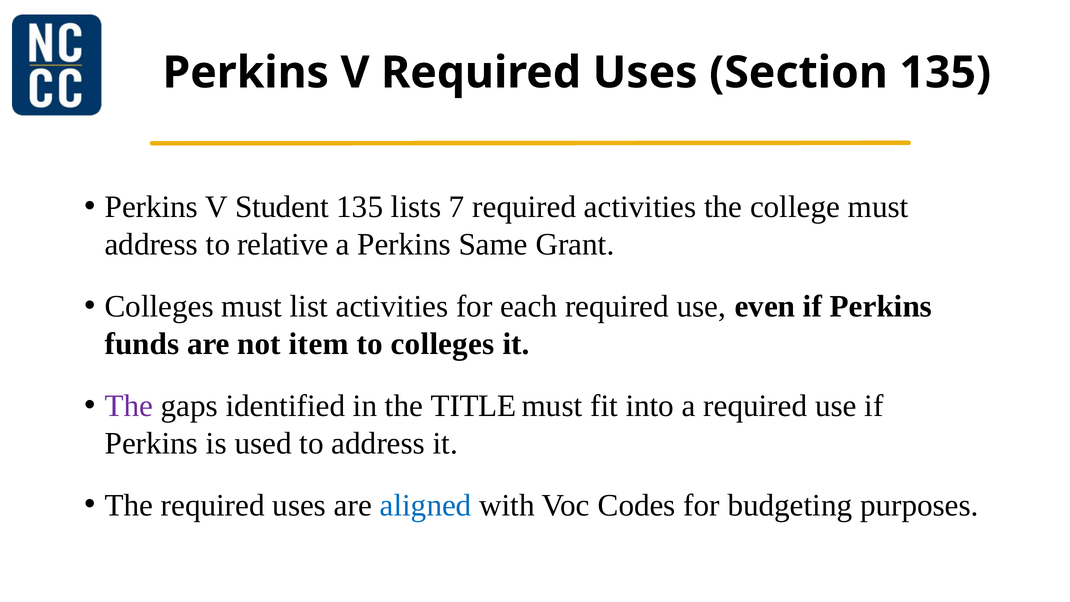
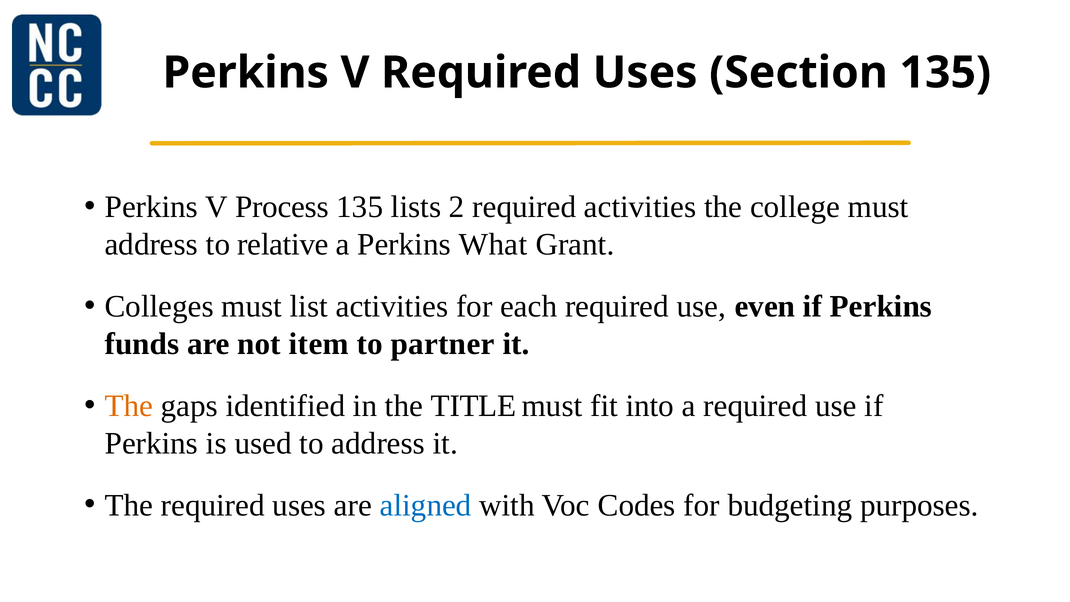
Student: Student -> Process (282, 207)
7: 7 -> 2 (457, 207)
Same: Same -> What (493, 245)
to colleges: colleges -> partner (443, 344)
The colour: purple -> orange (129, 406)
